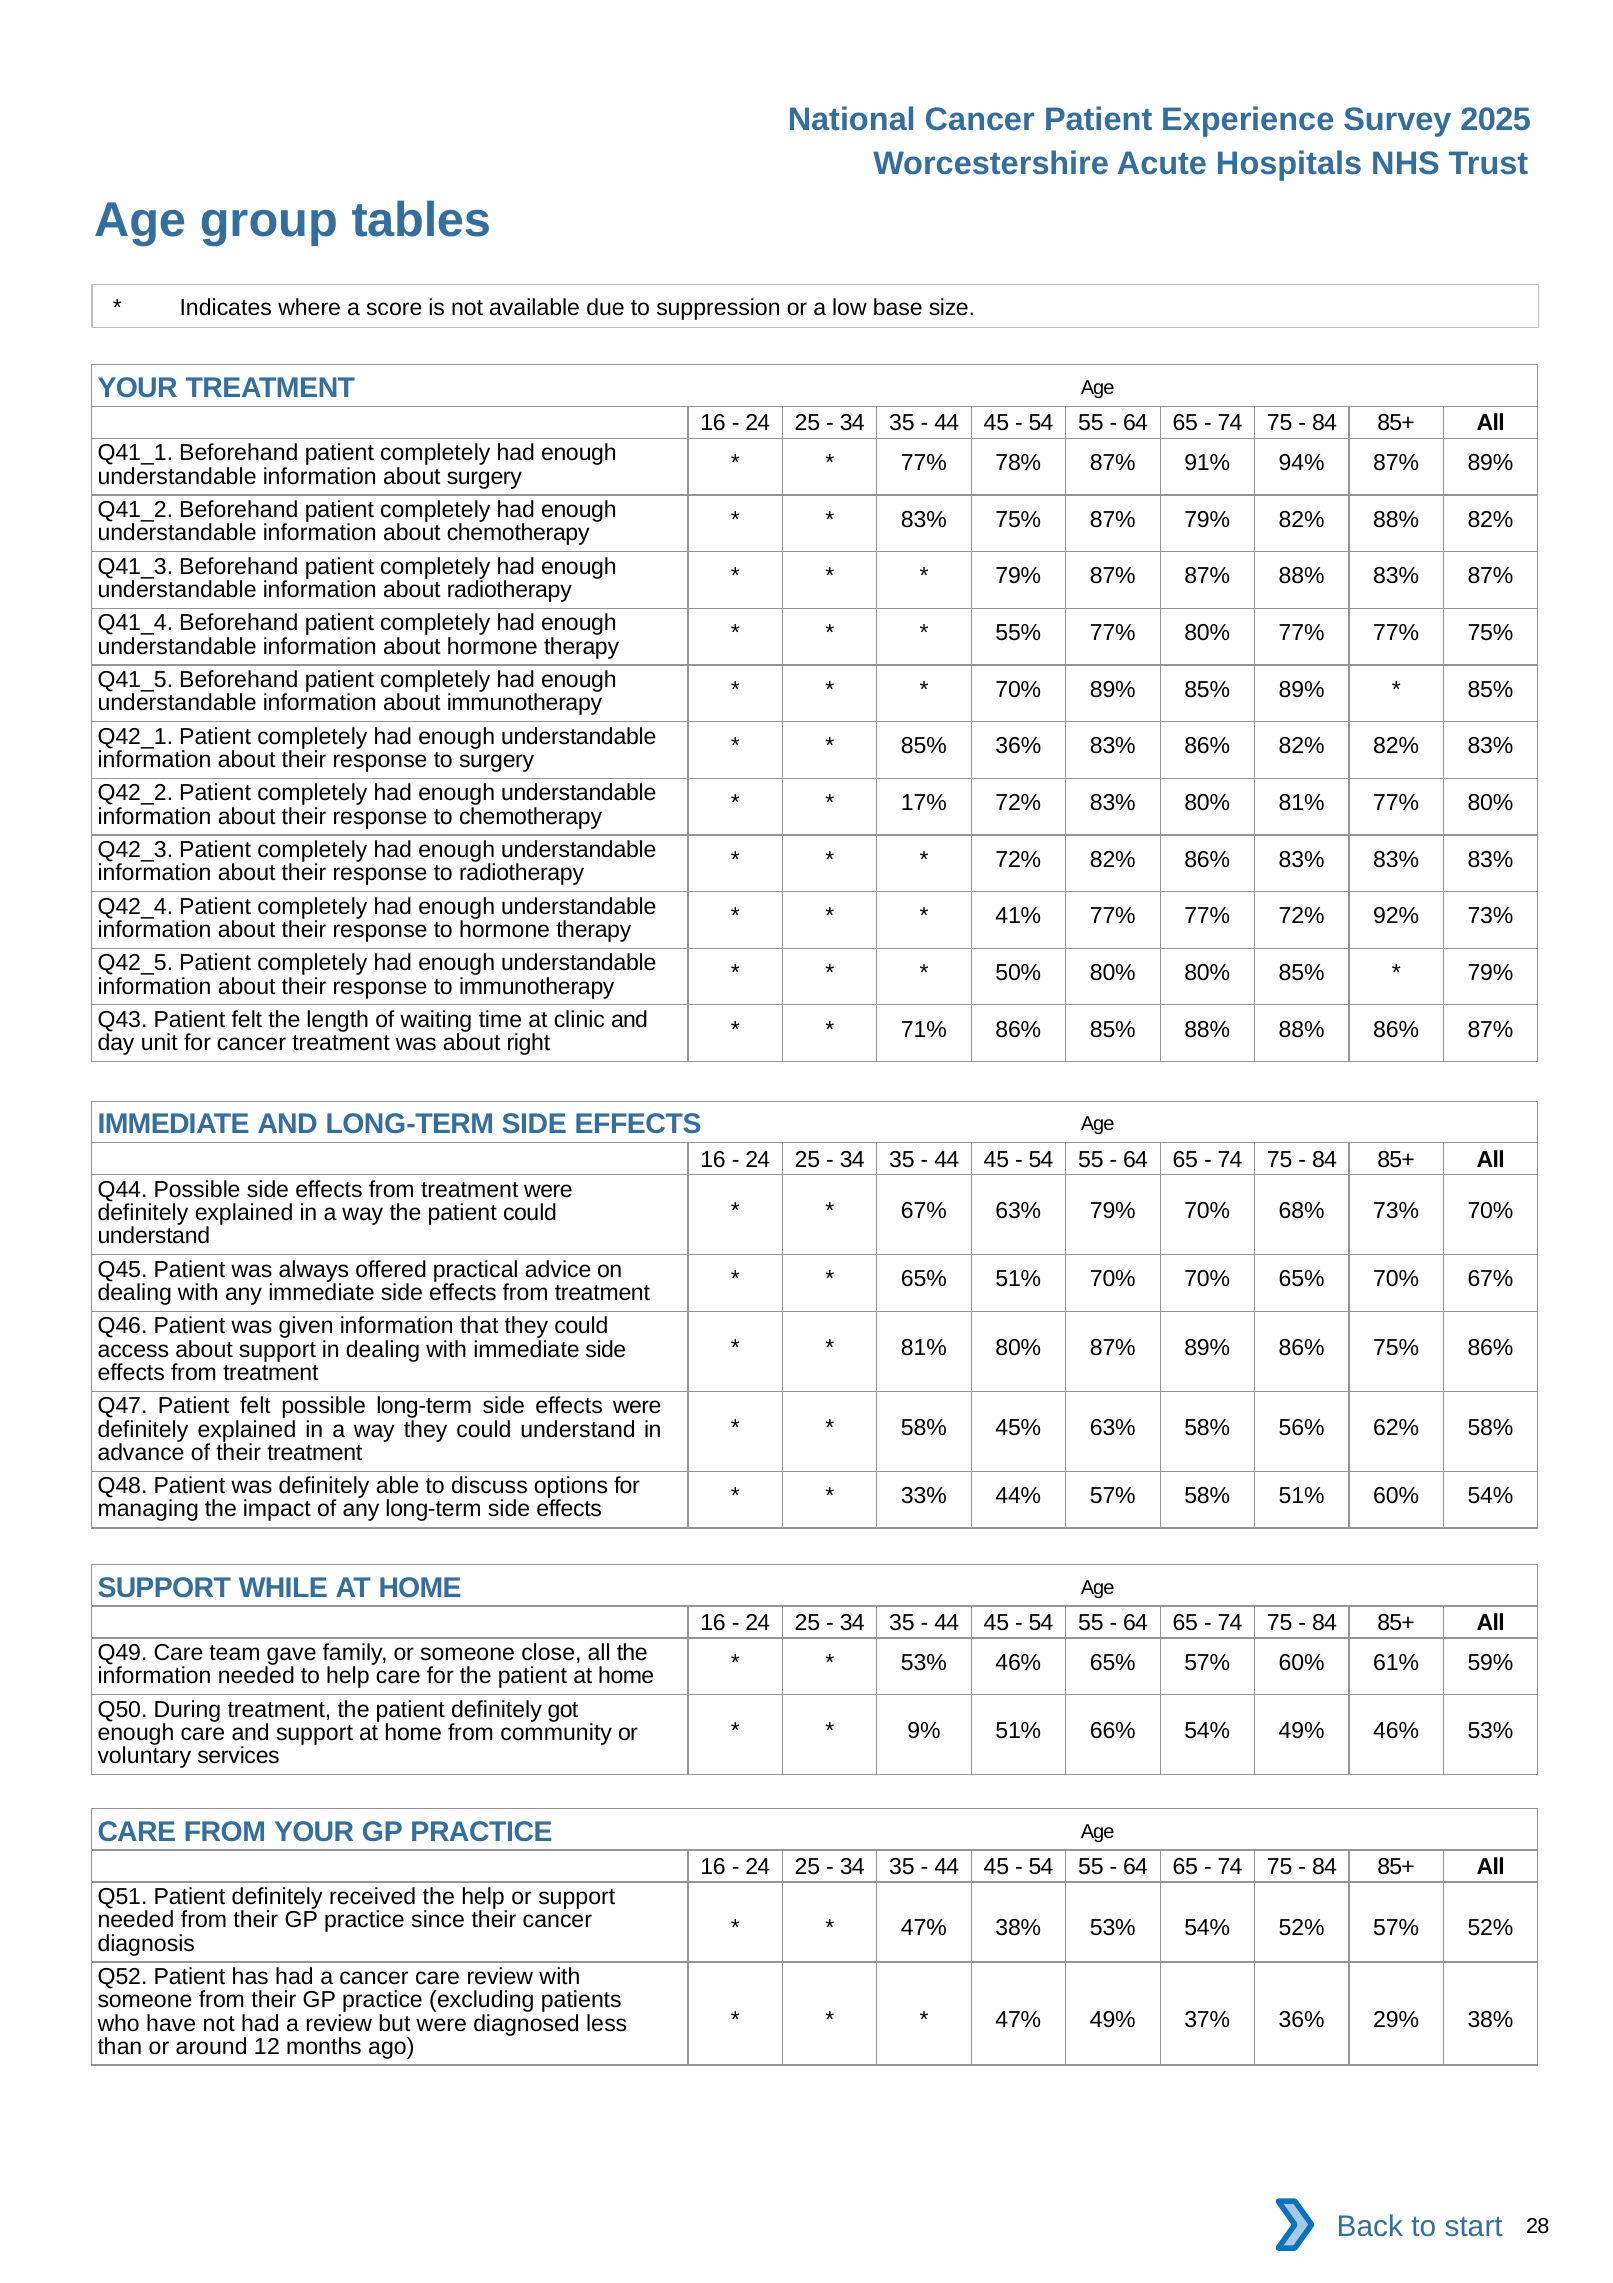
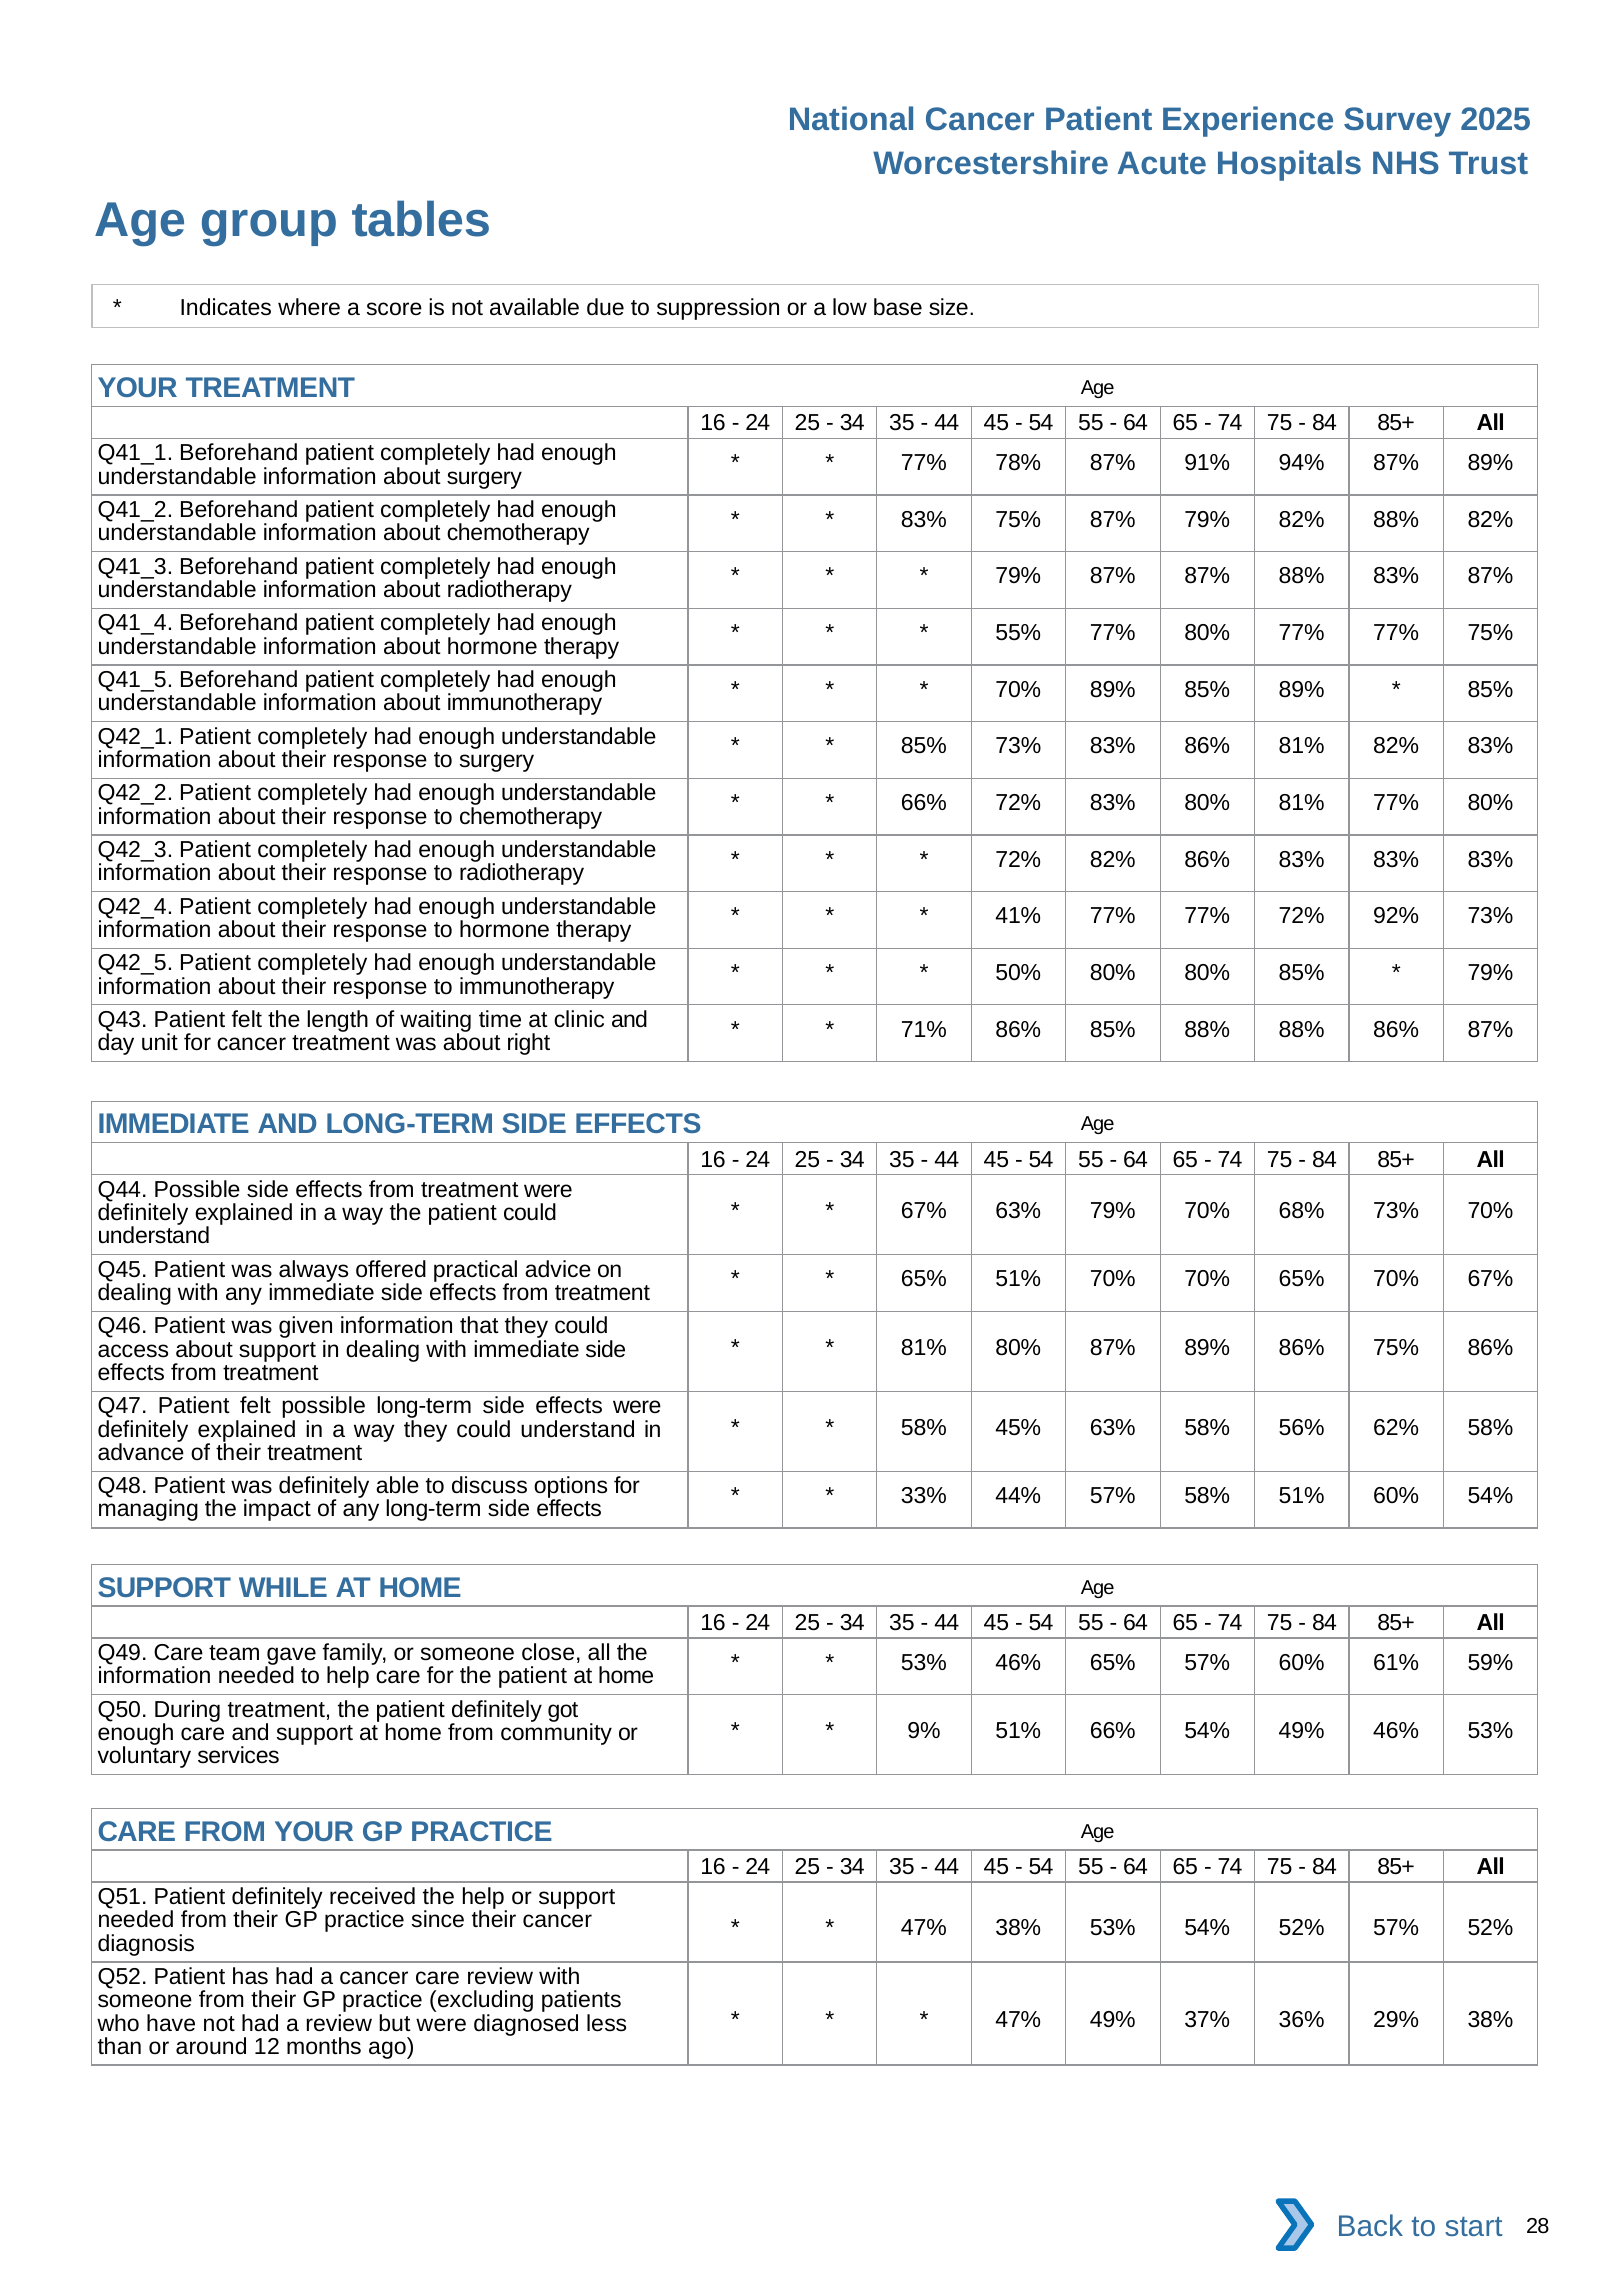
85% 36%: 36% -> 73% (1018, 746)
86% 82%: 82% -> 81% (1302, 746)
17%: 17% -> 66% (924, 803)
